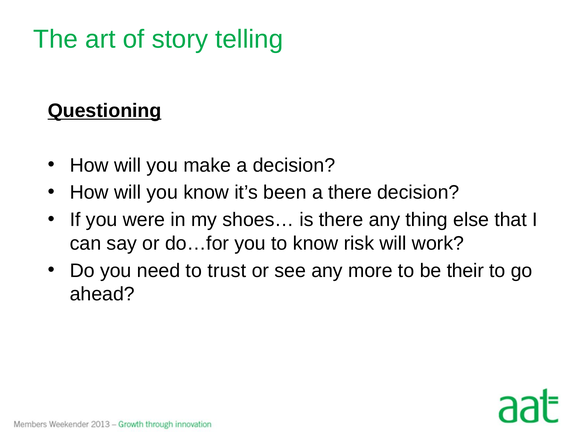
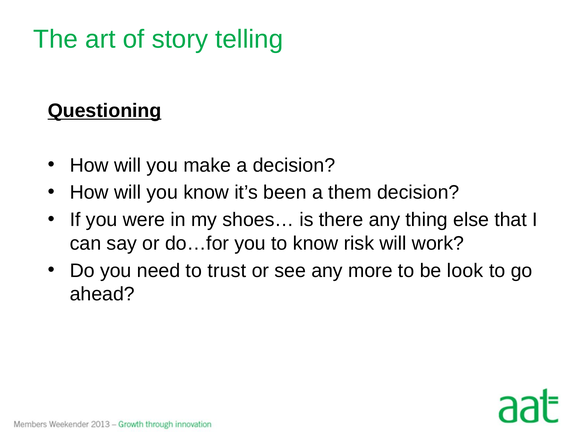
a there: there -> them (350, 192)
their: their -> look (465, 270)
